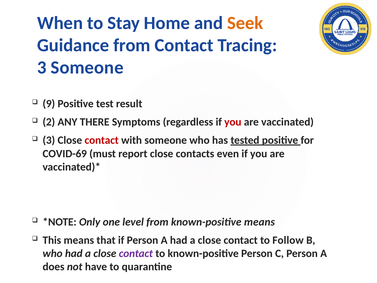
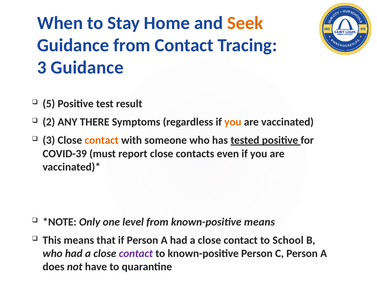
3 Someone: Someone -> Guidance (87, 67)
9: 9 -> 5 (49, 104)
you colour: red -> orange (233, 122)
contact colour: red -> orange (102, 140)
COVID-69: COVID-69 -> COVID-39 (65, 153)
Follow: Follow -> School (288, 240)
